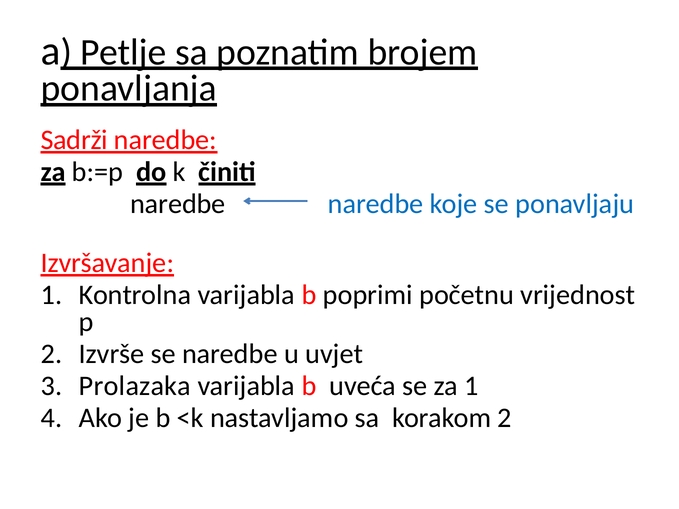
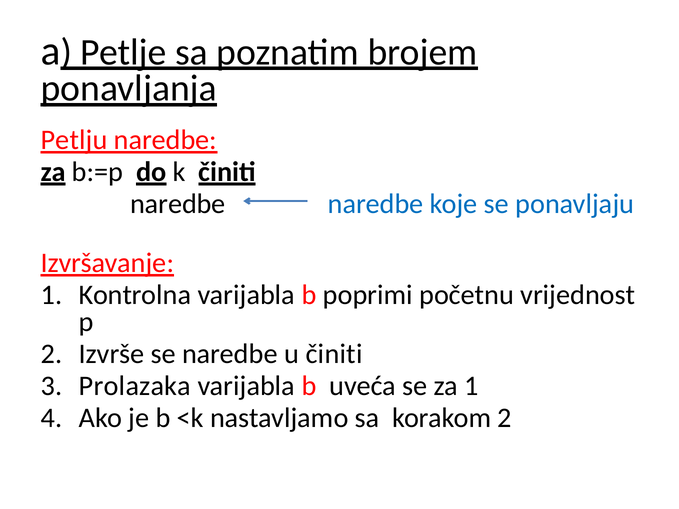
Sadrži: Sadrži -> Petlju (74, 140)
u uvjet: uvjet -> činiti (334, 354)
